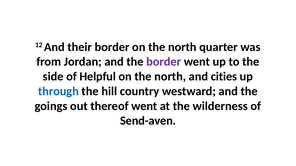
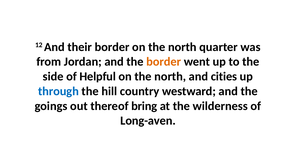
border colour: purple -> orange (164, 62)
thereof went: went -> bring (144, 106)
Send-aven: Send-aven -> Long-aven (148, 121)
